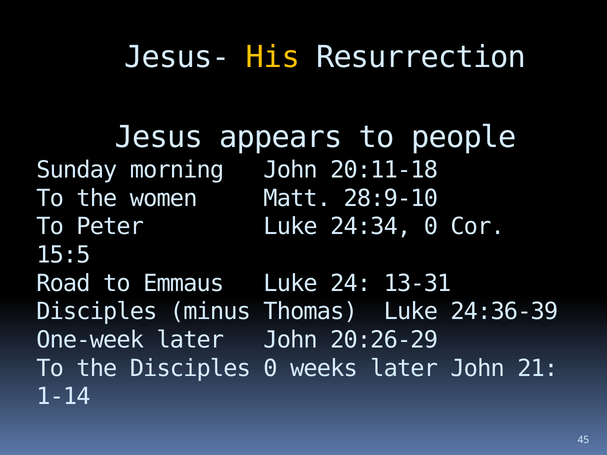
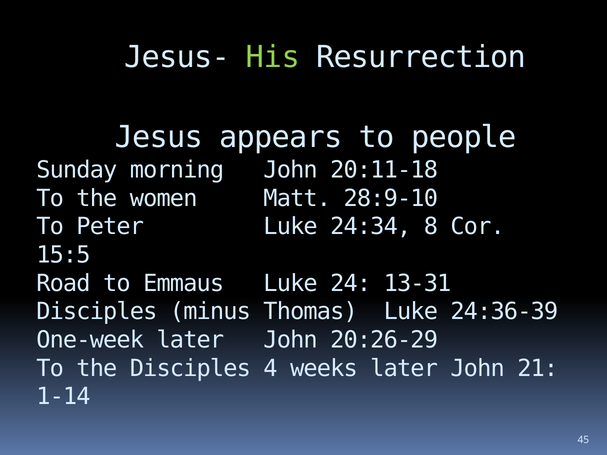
His colour: yellow -> light green (273, 57)
24:34 0: 0 -> 8 (431, 227)
Disciples 0: 0 -> 4 (270, 369)
